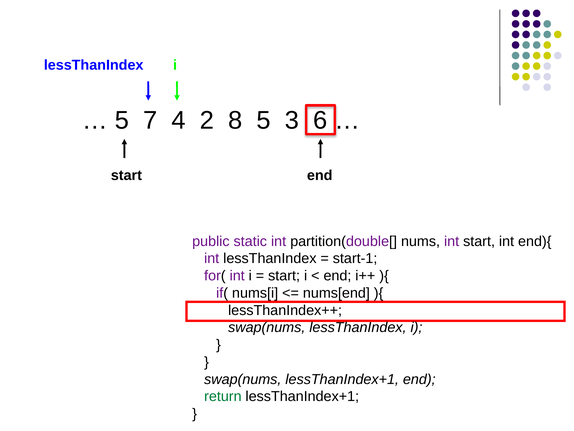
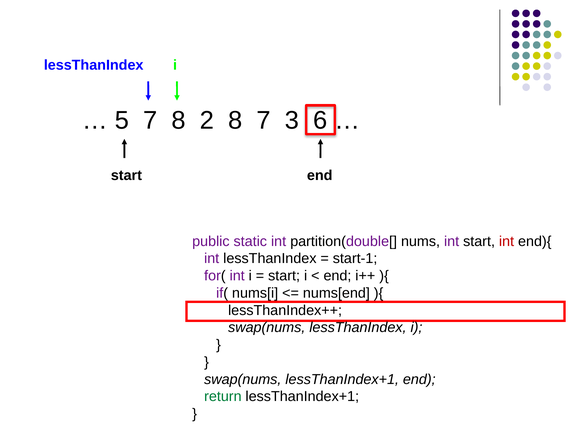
7 4: 4 -> 8 (179, 120)
8 5: 5 -> 7 (264, 120)
int colour: black -> red (507, 241)
